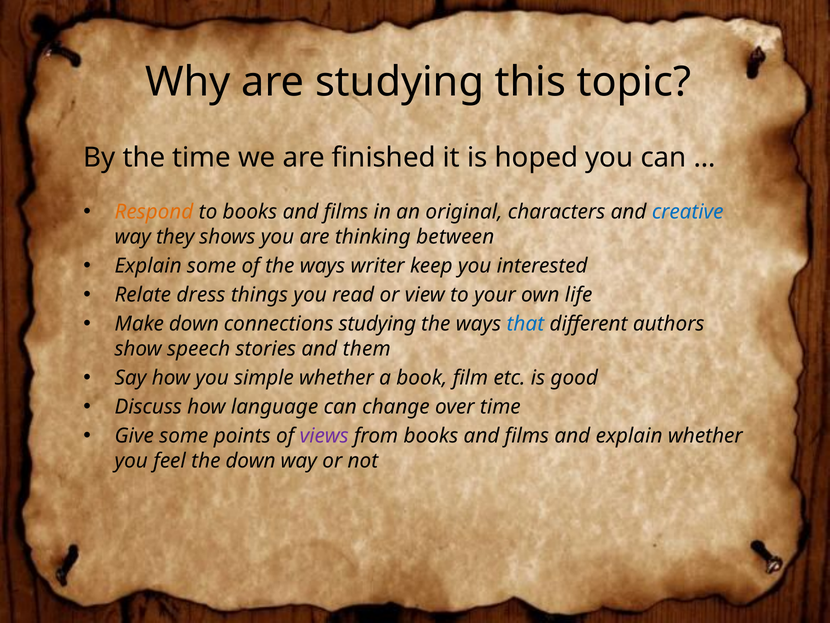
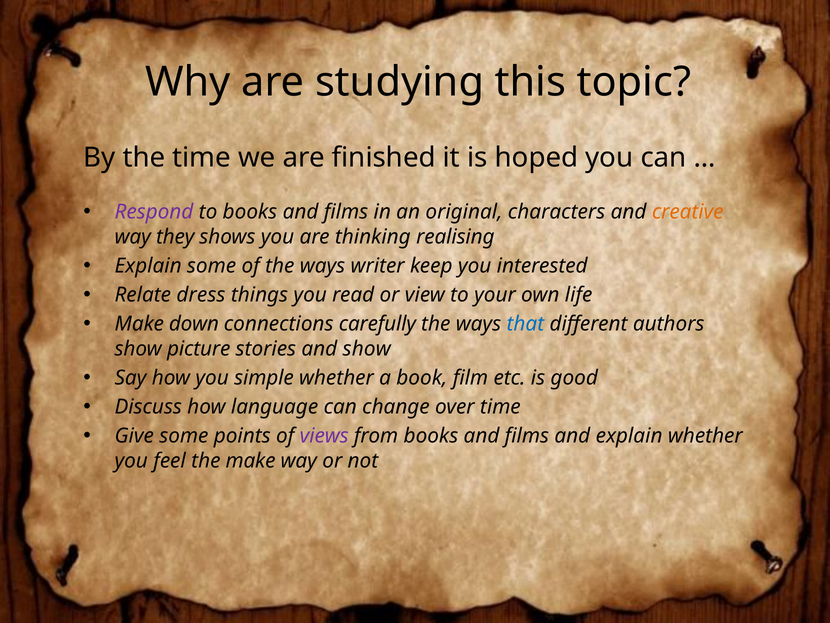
Respond colour: orange -> purple (154, 212)
creative colour: blue -> orange (688, 212)
between: between -> realising (455, 237)
connections studying: studying -> carefully (377, 324)
speech: speech -> picture (199, 349)
and them: them -> show (367, 349)
the down: down -> make (251, 461)
